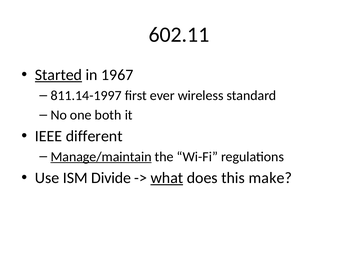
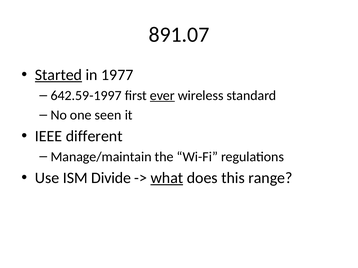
602.11: 602.11 -> 891.07 (179, 35)
1967: 1967 -> 1977 (117, 75)
811.14-1997: 811.14-1997 -> 642.59-1997 (86, 96)
ever underline: none -> present (162, 96)
both: both -> seen (108, 115)
Manage/maintain underline: present -> none (101, 157)
make: make -> range (270, 178)
